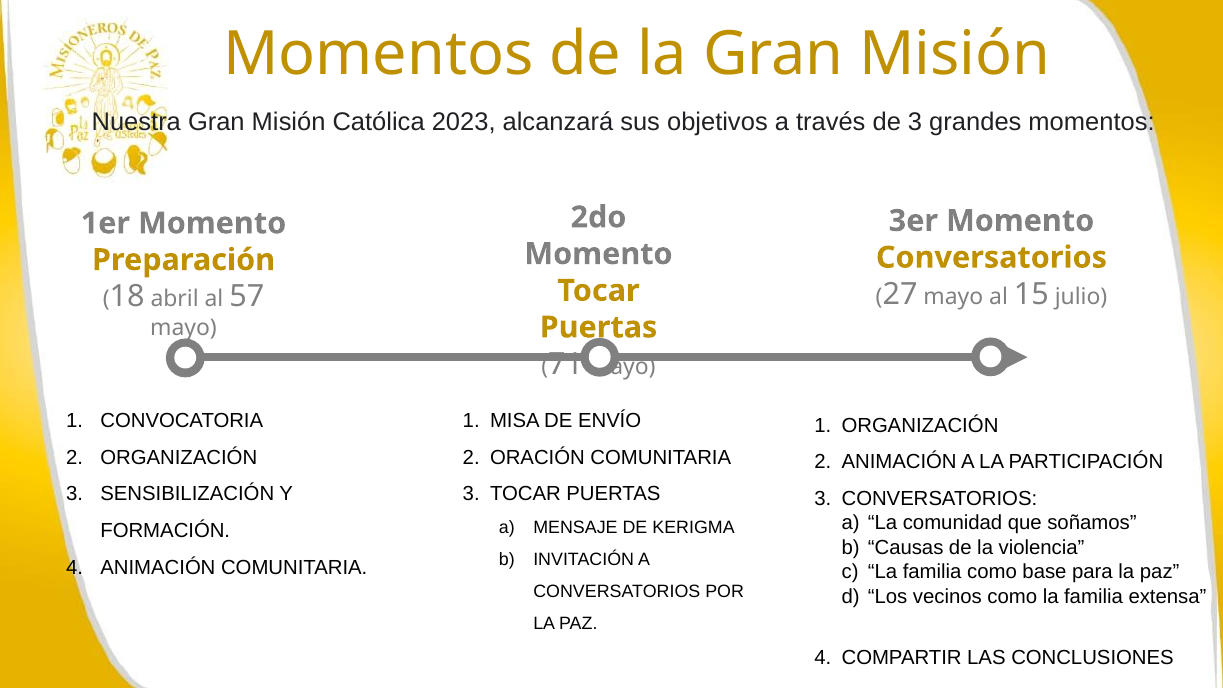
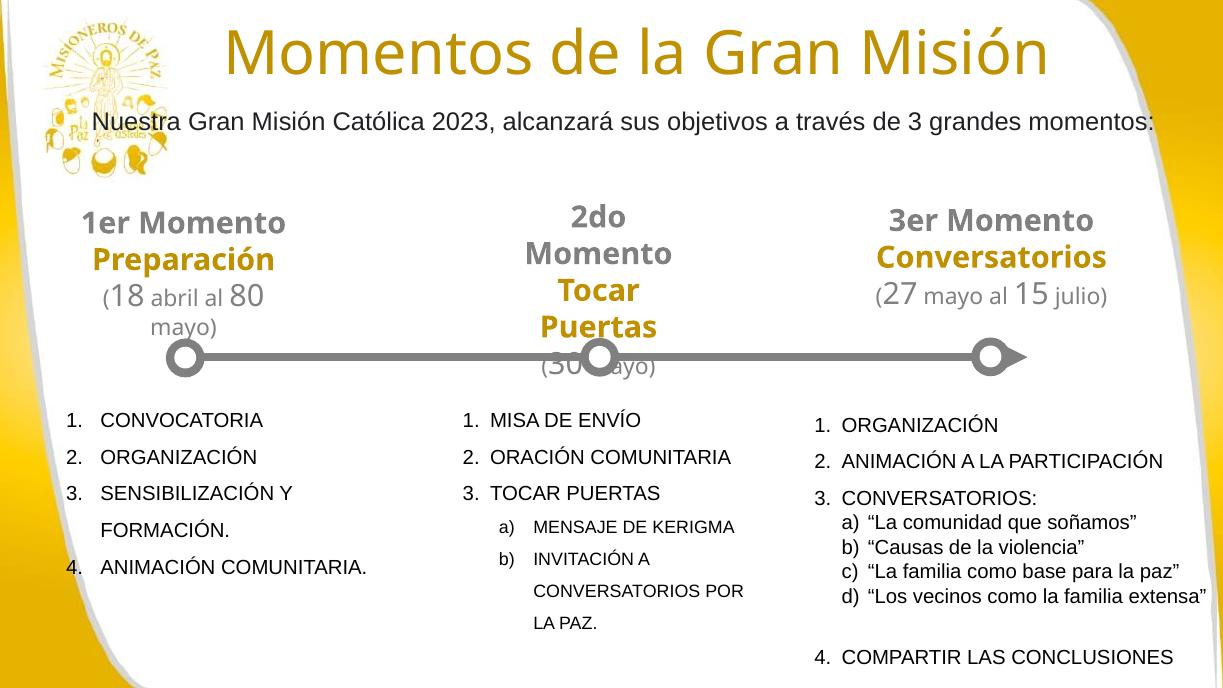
57: 57 -> 80 (247, 297)
71: 71 -> 30 (566, 364)
